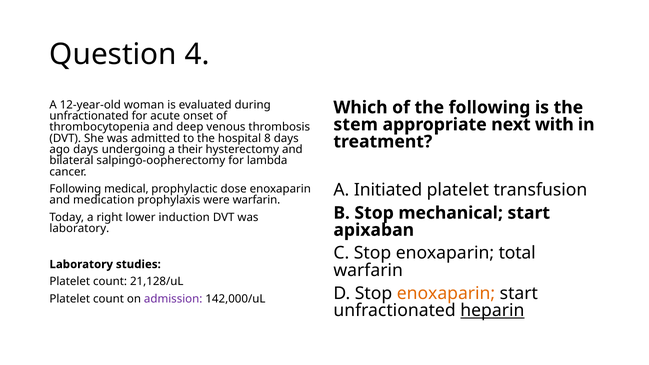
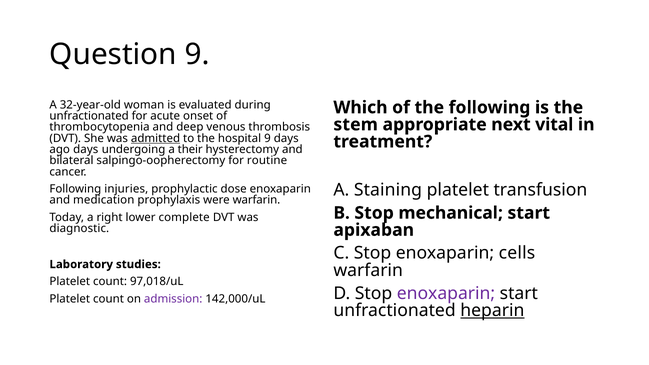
Question 4: 4 -> 9 (197, 55)
12-year-old: 12-year-old -> 32-year-old (90, 105)
with: with -> vital (554, 125)
admitted underline: none -> present (156, 138)
hospital 8: 8 -> 9 (267, 138)
lambda: lambda -> routine (267, 161)
Initiated: Initiated -> Staining (388, 190)
medical: medical -> injuries (126, 189)
induction: induction -> complete (184, 217)
laboratory: laboratory -> diagnostic (79, 229)
total: total -> cells (517, 253)
21,128/uL: 21,128/uL -> 97,018/uL (157, 282)
enoxaparin colour: orange -> purple (446, 293)
